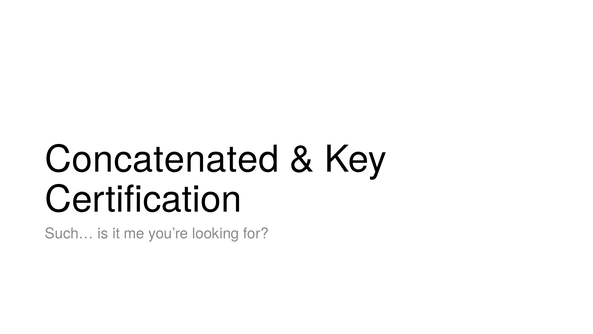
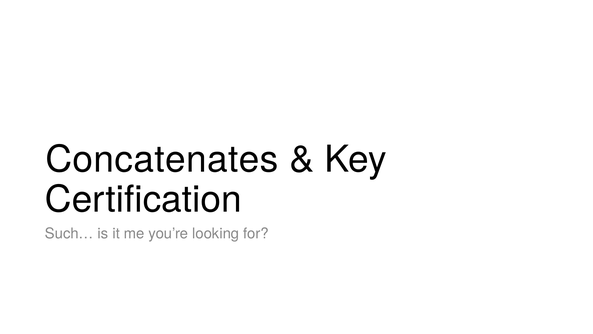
Concatenated: Concatenated -> Concatenates (162, 159)
